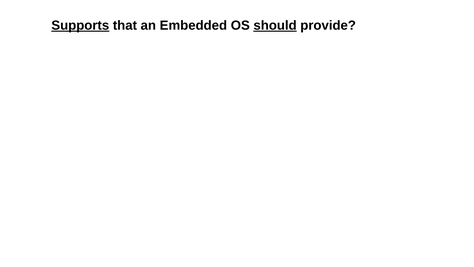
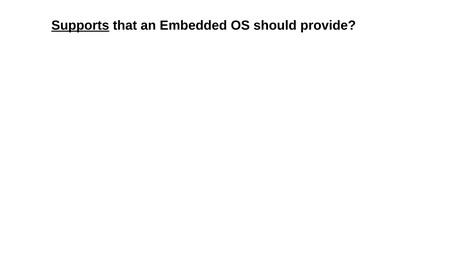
should underline: present -> none (275, 25)
